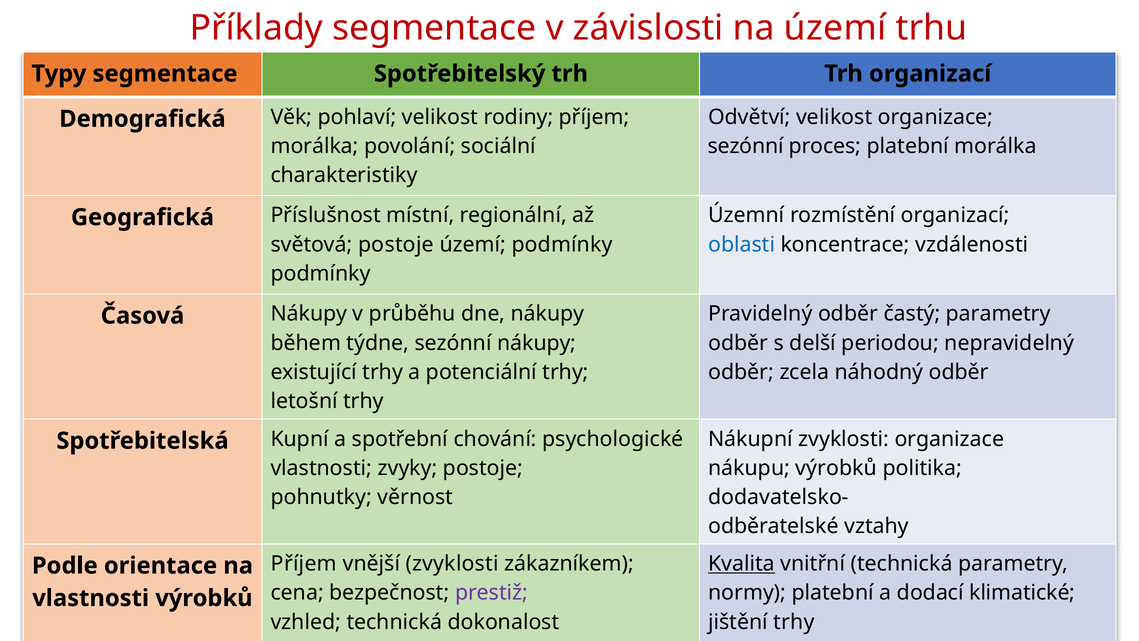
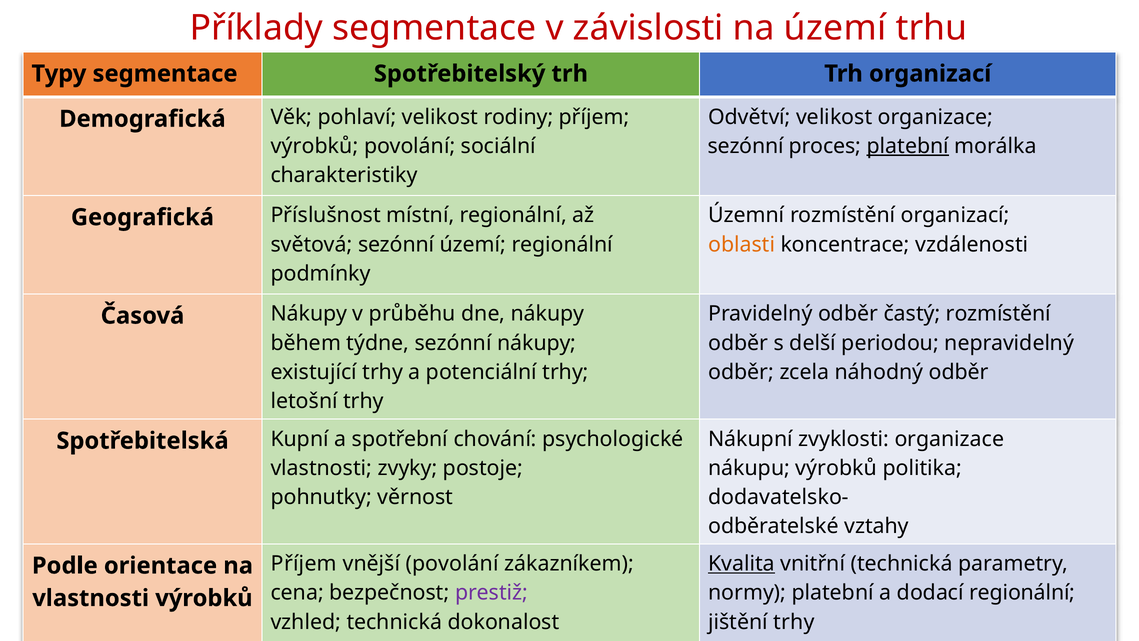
morálka: morálka -> výrobků (314, 146)
platební underline: none -> present (908, 146)
světová postoje: postoje -> sezónní (396, 244)
území podmínky: podmínky -> regionální (562, 244)
oblasti colour: blue -> orange (742, 244)
častý parametry: parametry -> rozmístění (998, 314)
vnější zvyklosti: zvyklosti -> povolání (452, 564)
dodací klimatické: klimatické -> regionální (1022, 593)
